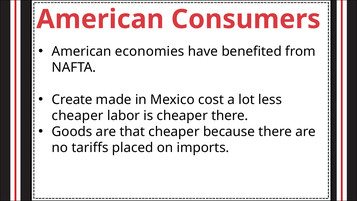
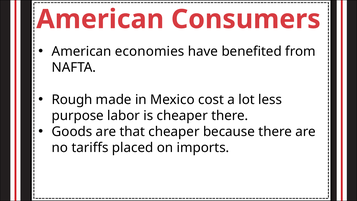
Create: Create -> Rough (72, 99)
cheaper: cheaper -> purpose (78, 116)
